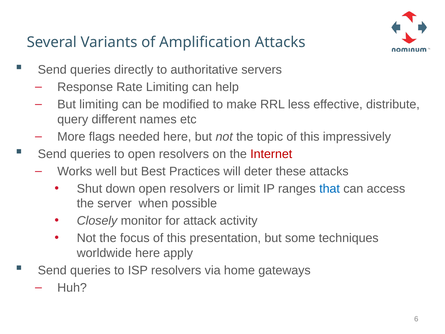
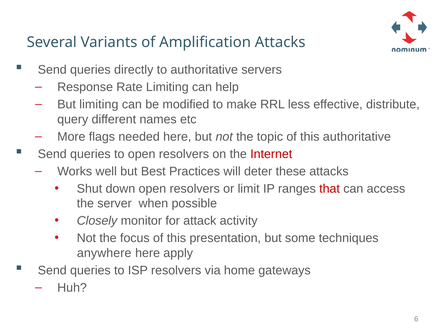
this impressively: impressively -> authoritative (357, 137)
that colour: blue -> red (330, 189)
worldwide: worldwide -> anywhere (104, 253)
